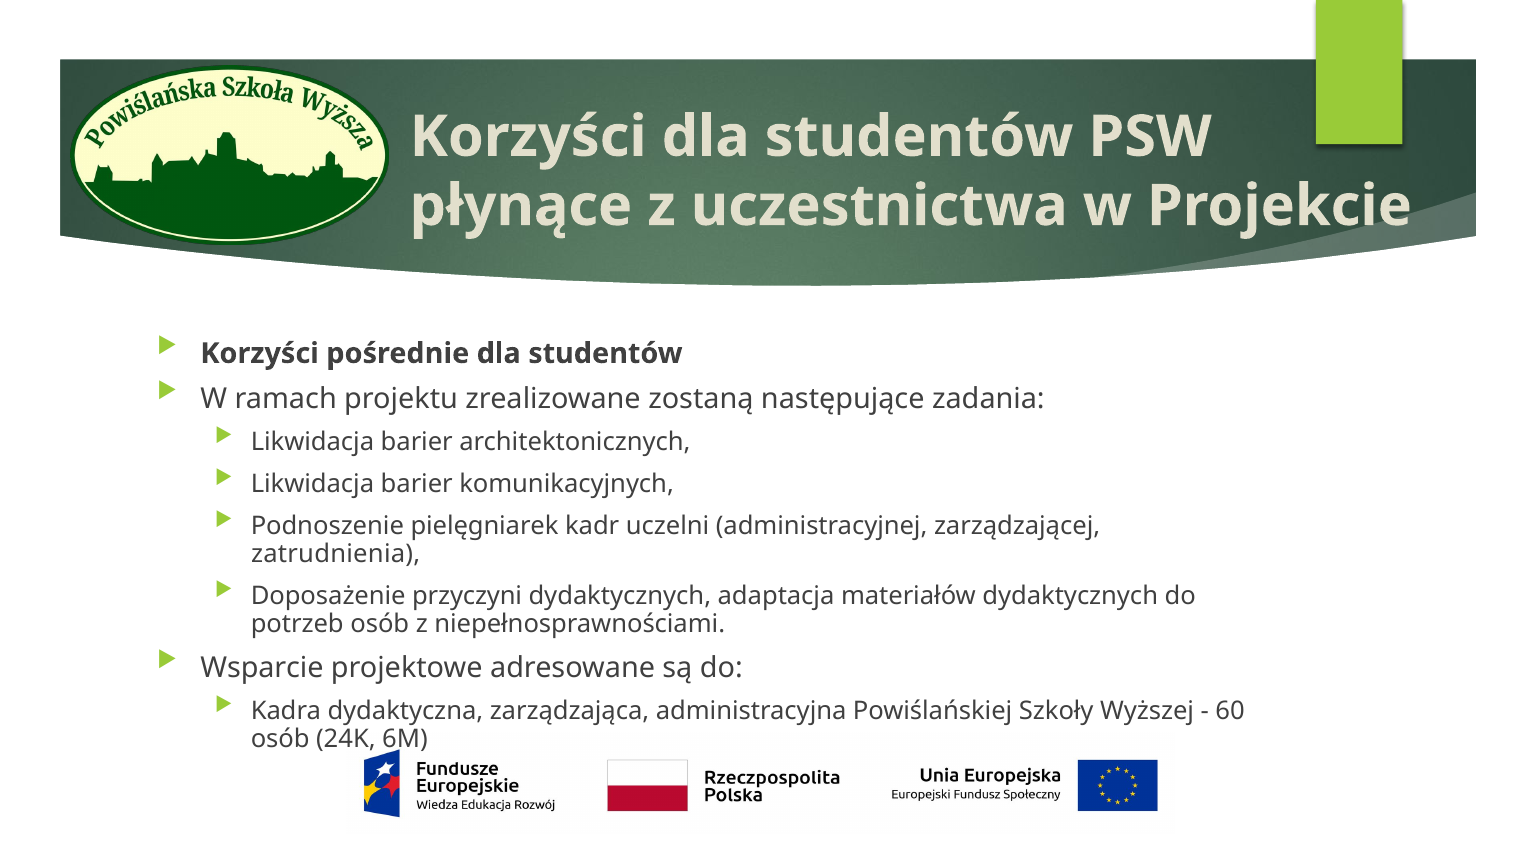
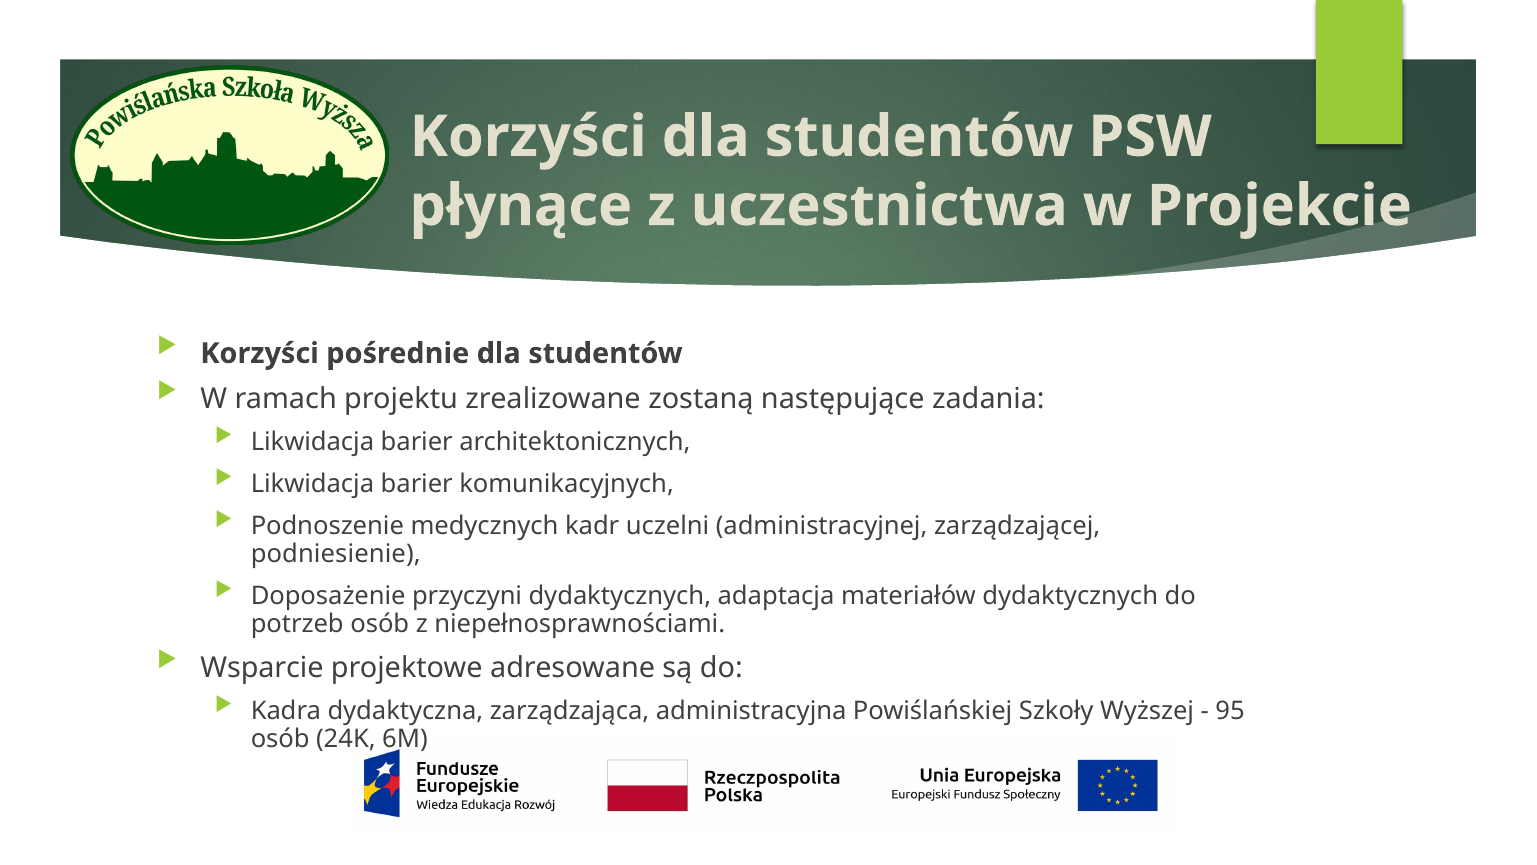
pielęgniarek: pielęgniarek -> medycznych (484, 526)
zatrudnienia: zatrudnienia -> podniesienie (336, 554)
60: 60 -> 95 (1230, 711)
